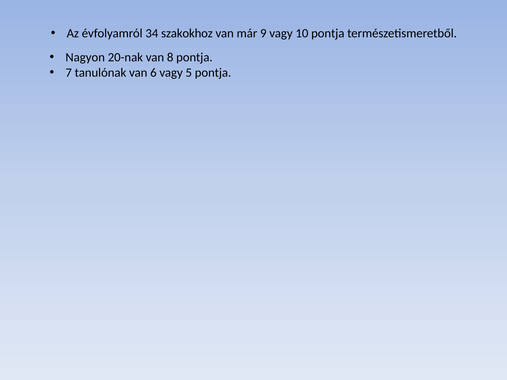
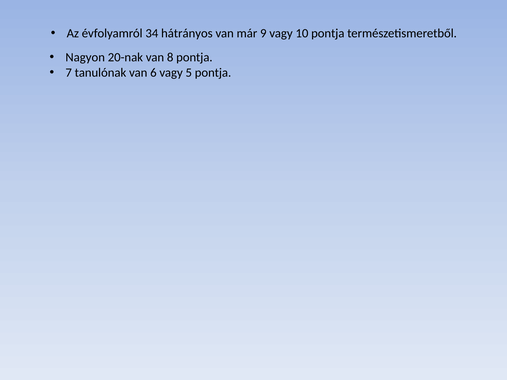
szakokhoz: szakokhoz -> hátrányos (187, 33)
